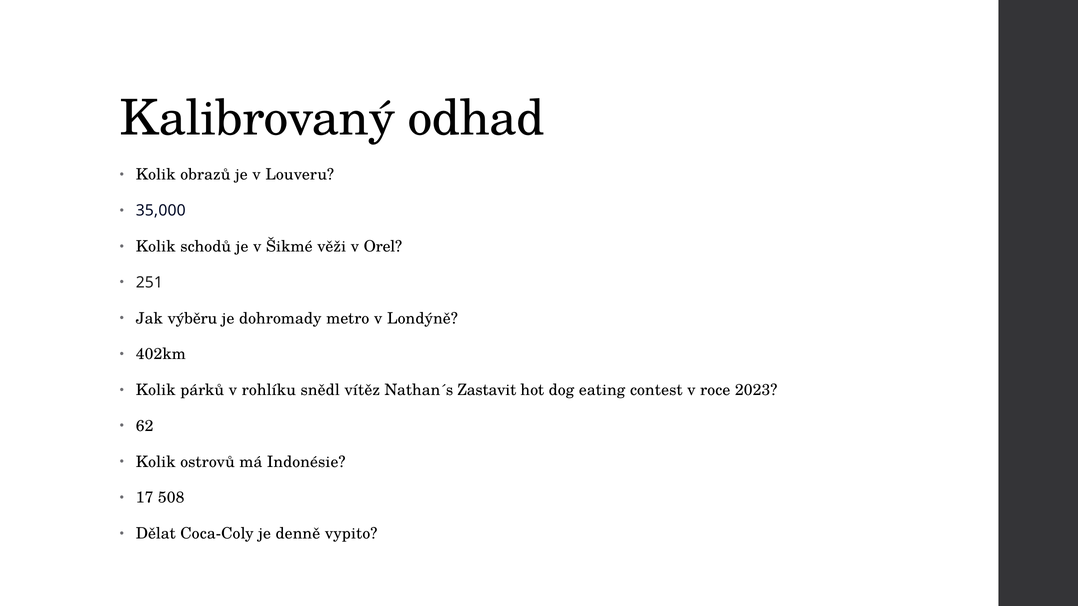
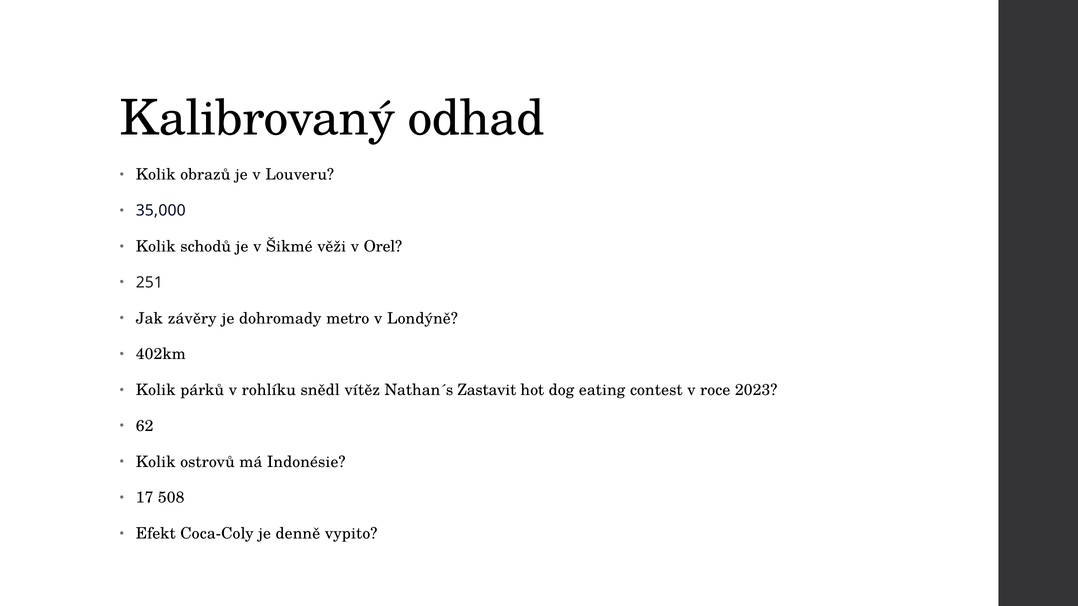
výběru: výběru -> závěry (192, 319)
Dělat: Dělat -> Efekt (156, 534)
